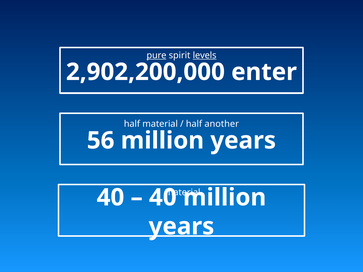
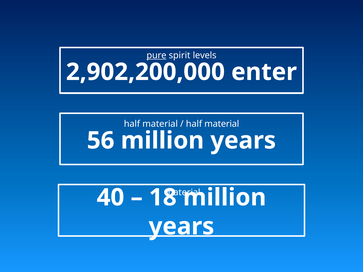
levels underline: present -> none (205, 55)
another: another -> material (222, 124)
40: 40 -> 18 (163, 198)
